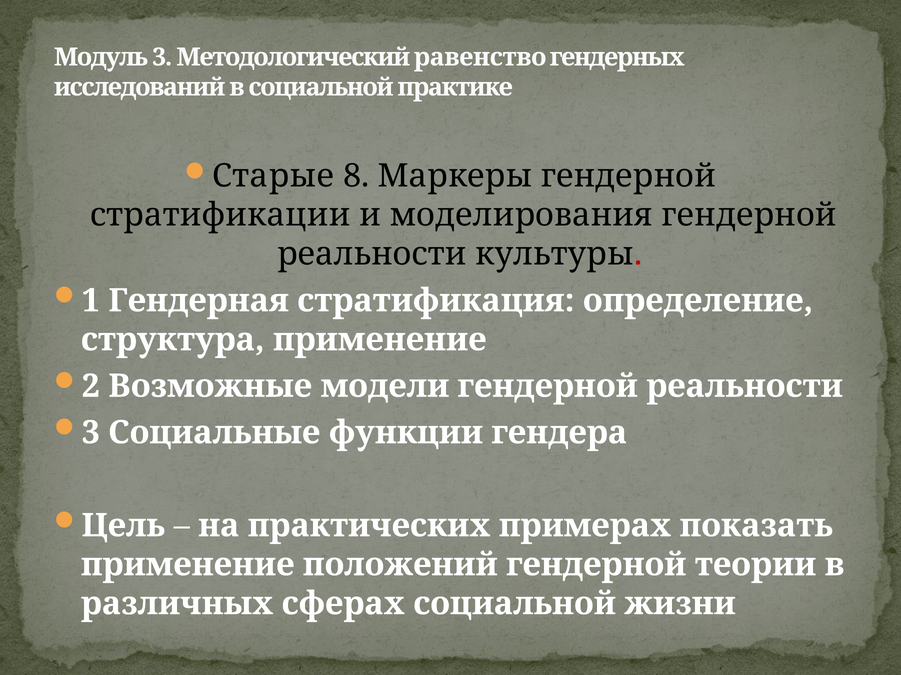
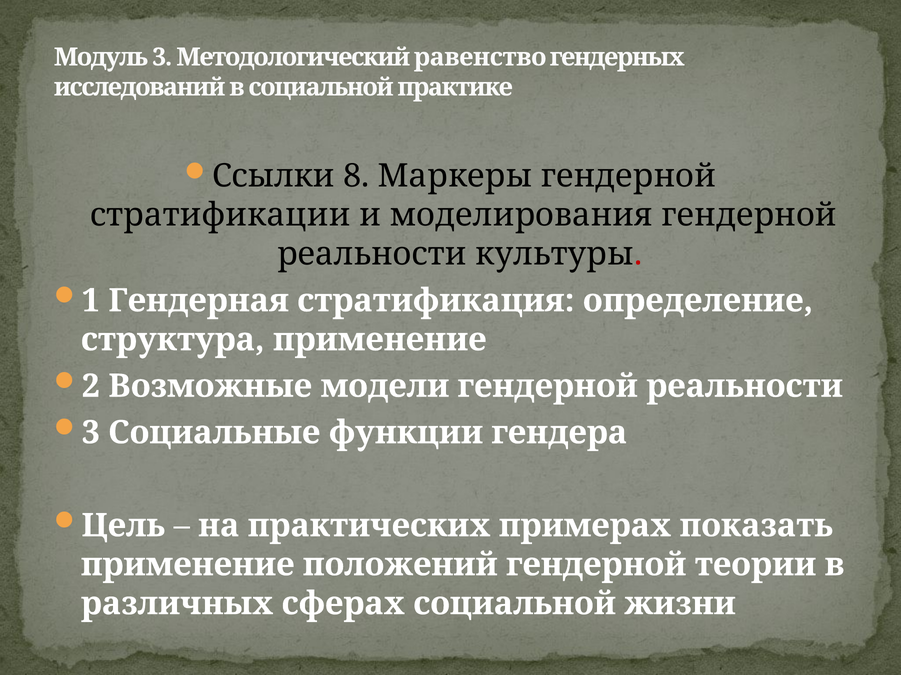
Старые: Старые -> Ссылки (273, 176)
